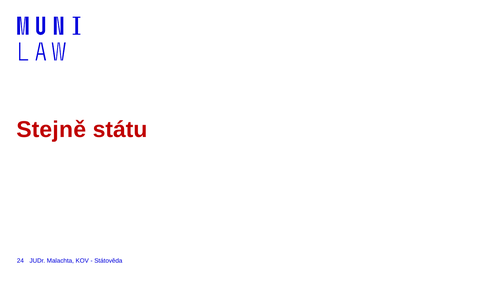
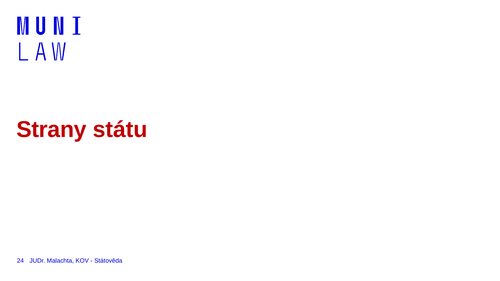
Stejně: Stejně -> Strany (51, 130)
